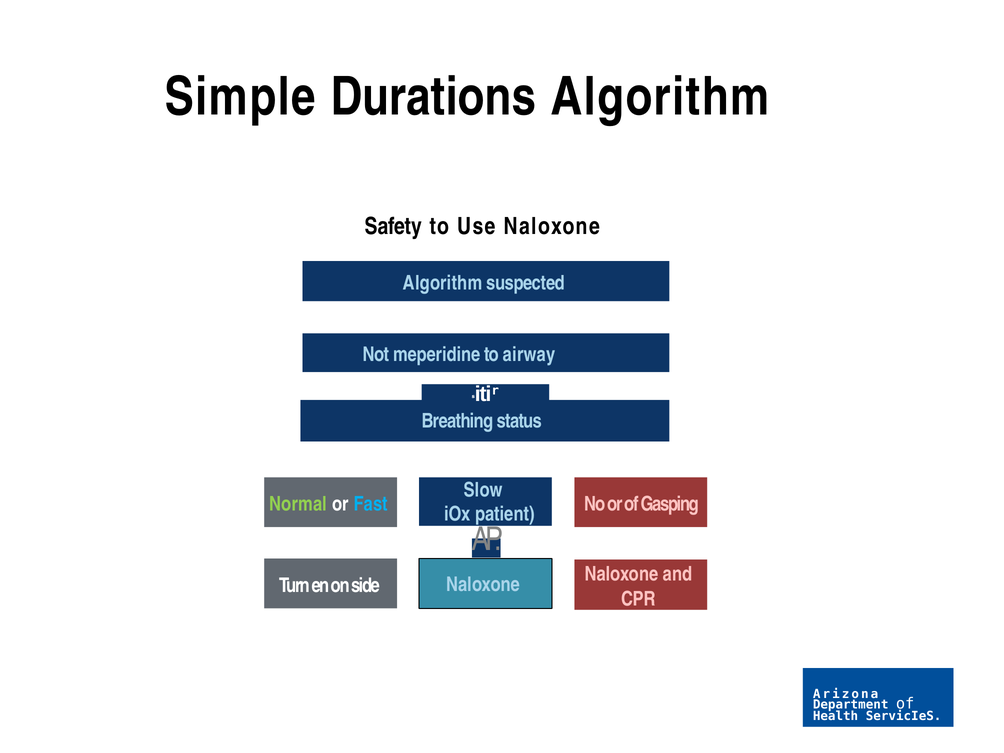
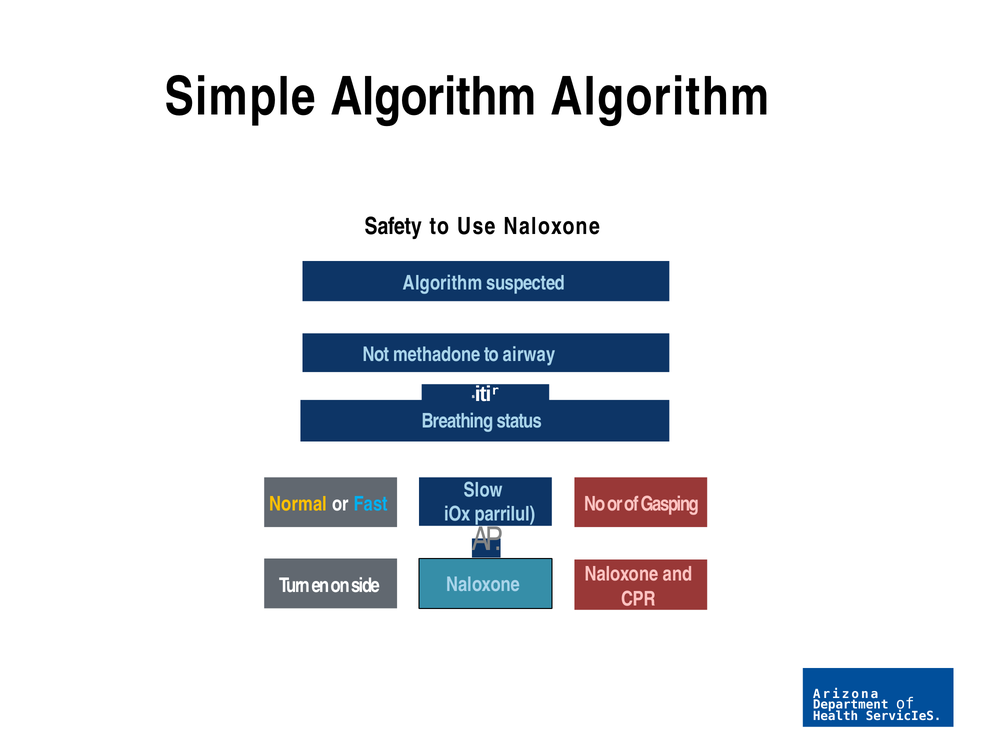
Simple Durations: Durations -> Algorithm (433, 97)
meperidine: meperidine -> methadone (437, 355)
Normal colour: light green -> yellow (298, 504)
patient: patient -> parrilul (505, 514)
